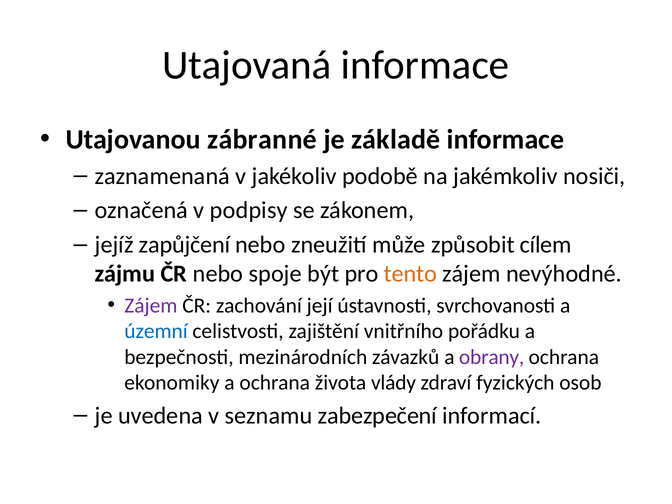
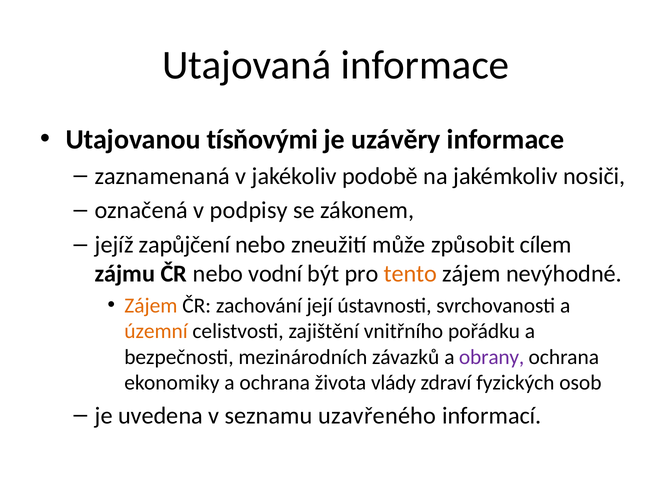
zábranné: zábranné -> tísňovými (262, 140)
základě: základě -> uzávěry (396, 140)
spoje: spoje -> vodní (275, 274)
Zájem colour: purple -> orange (151, 306)
územní colour: blue -> orange (156, 331)
zabezpečení: zabezpečení -> uzavřeného (377, 416)
